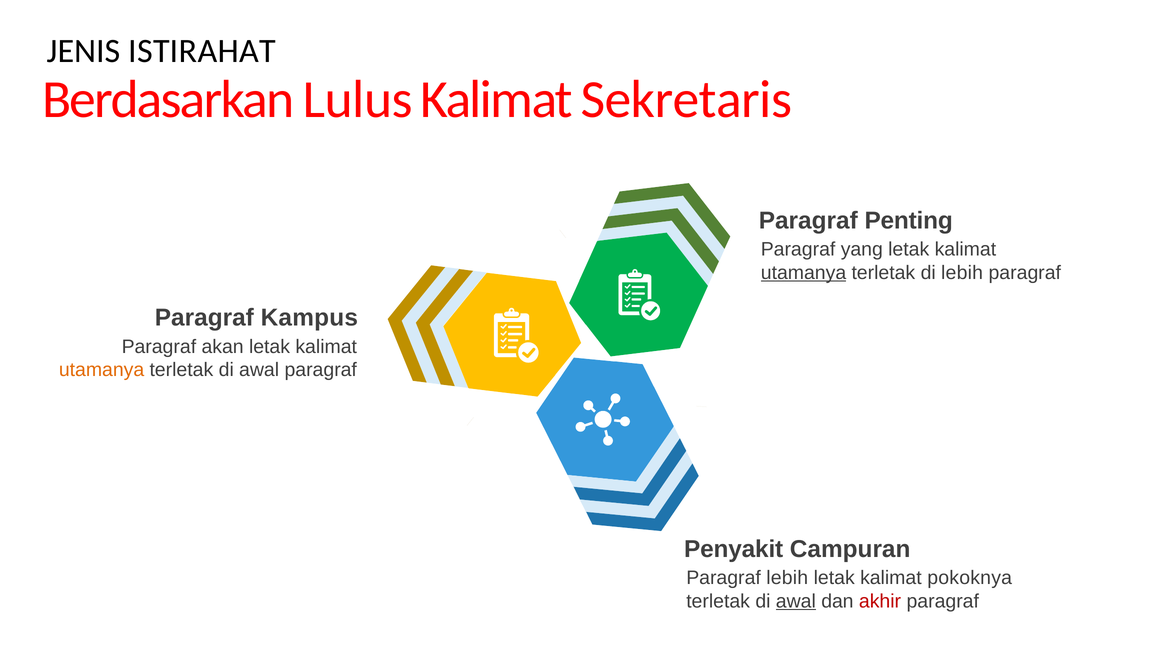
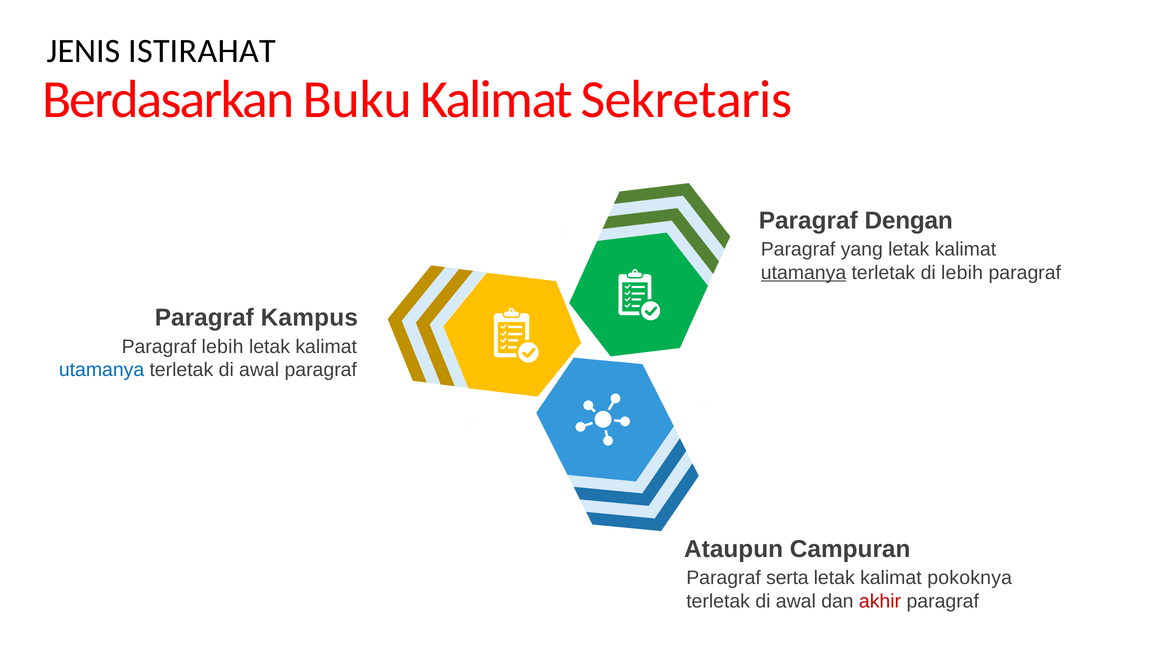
Lulus: Lulus -> Buku (357, 99)
Penting: Penting -> Dengan (909, 221)
Paragraf akan: akan -> lebih (223, 347)
utamanya colour: orange -> blue (102, 370)
Penyakit: Penyakit -> Ataupun (734, 549)
Paragraf lebih: lebih -> serta (787, 578)
awal underline: present -> none (796, 601)
